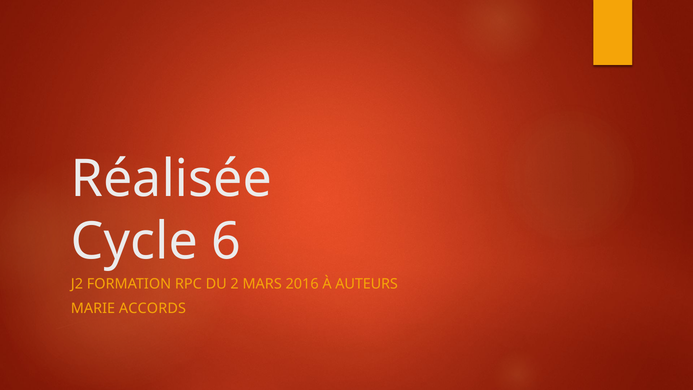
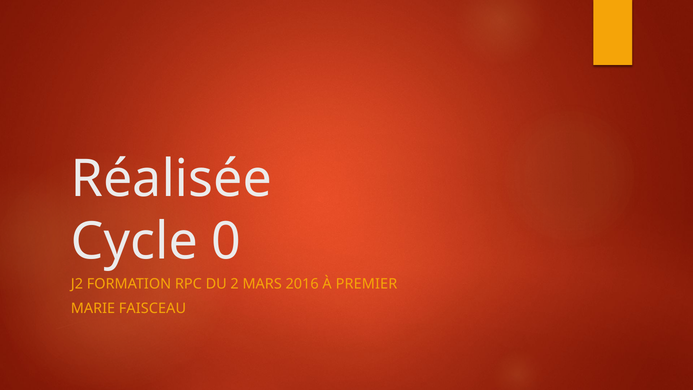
6: 6 -> 0 (226, 241)
AUTEURS: AUTEURS -> PREMIER (366, 284)
ACCORDS: ACCORDS -> FAISCEAU (152, 308)
